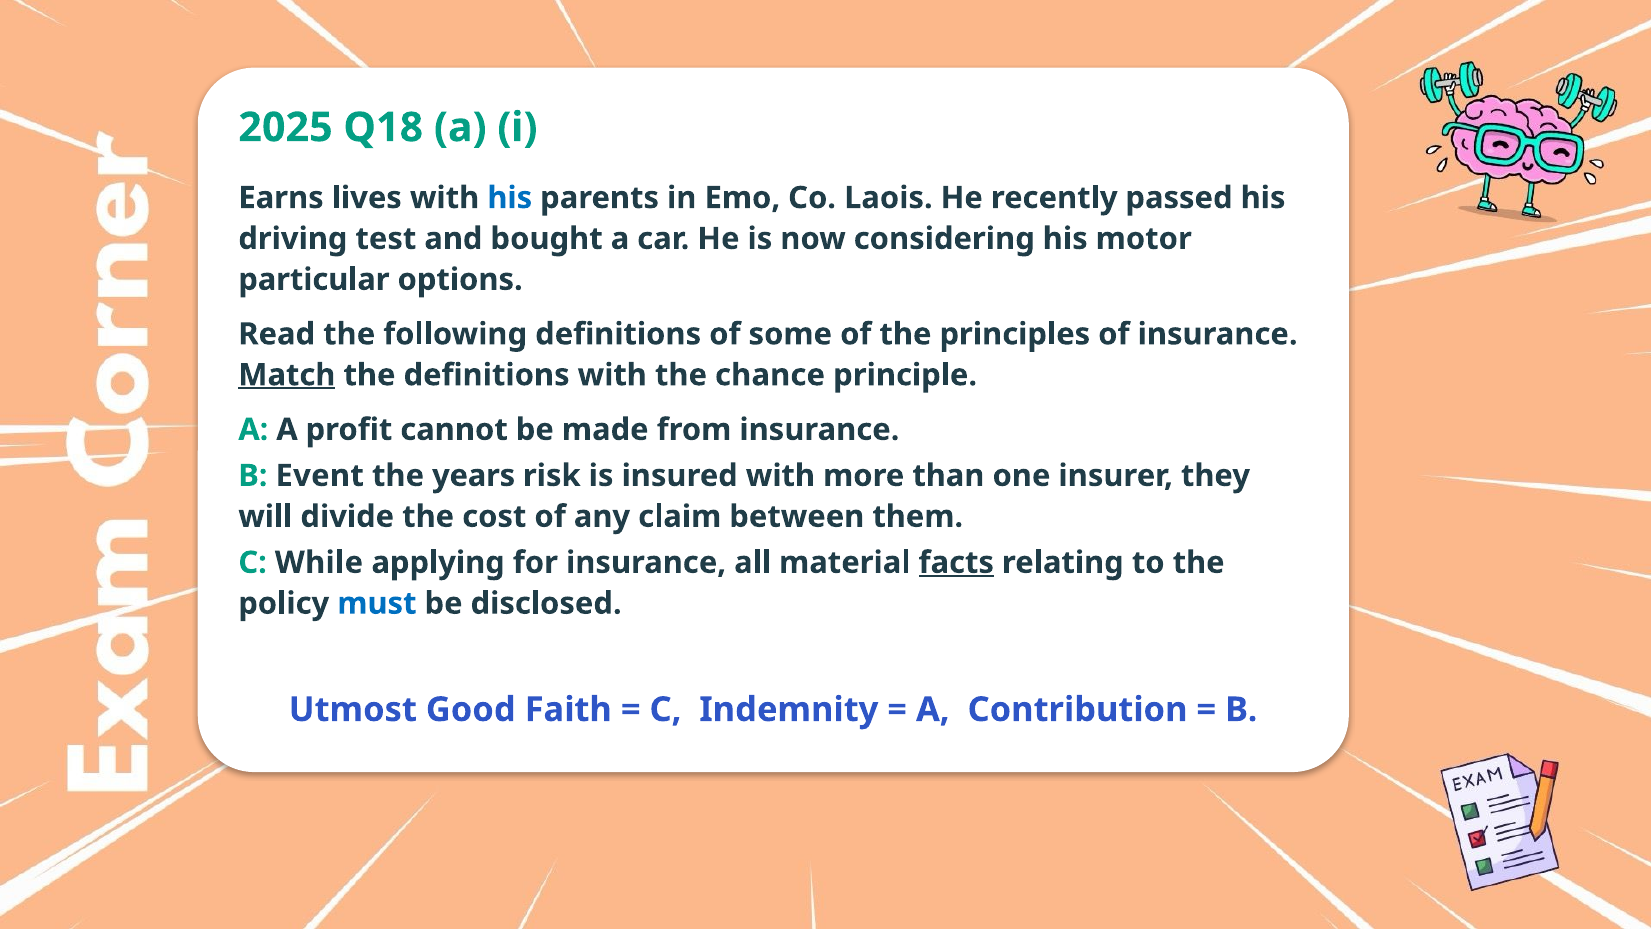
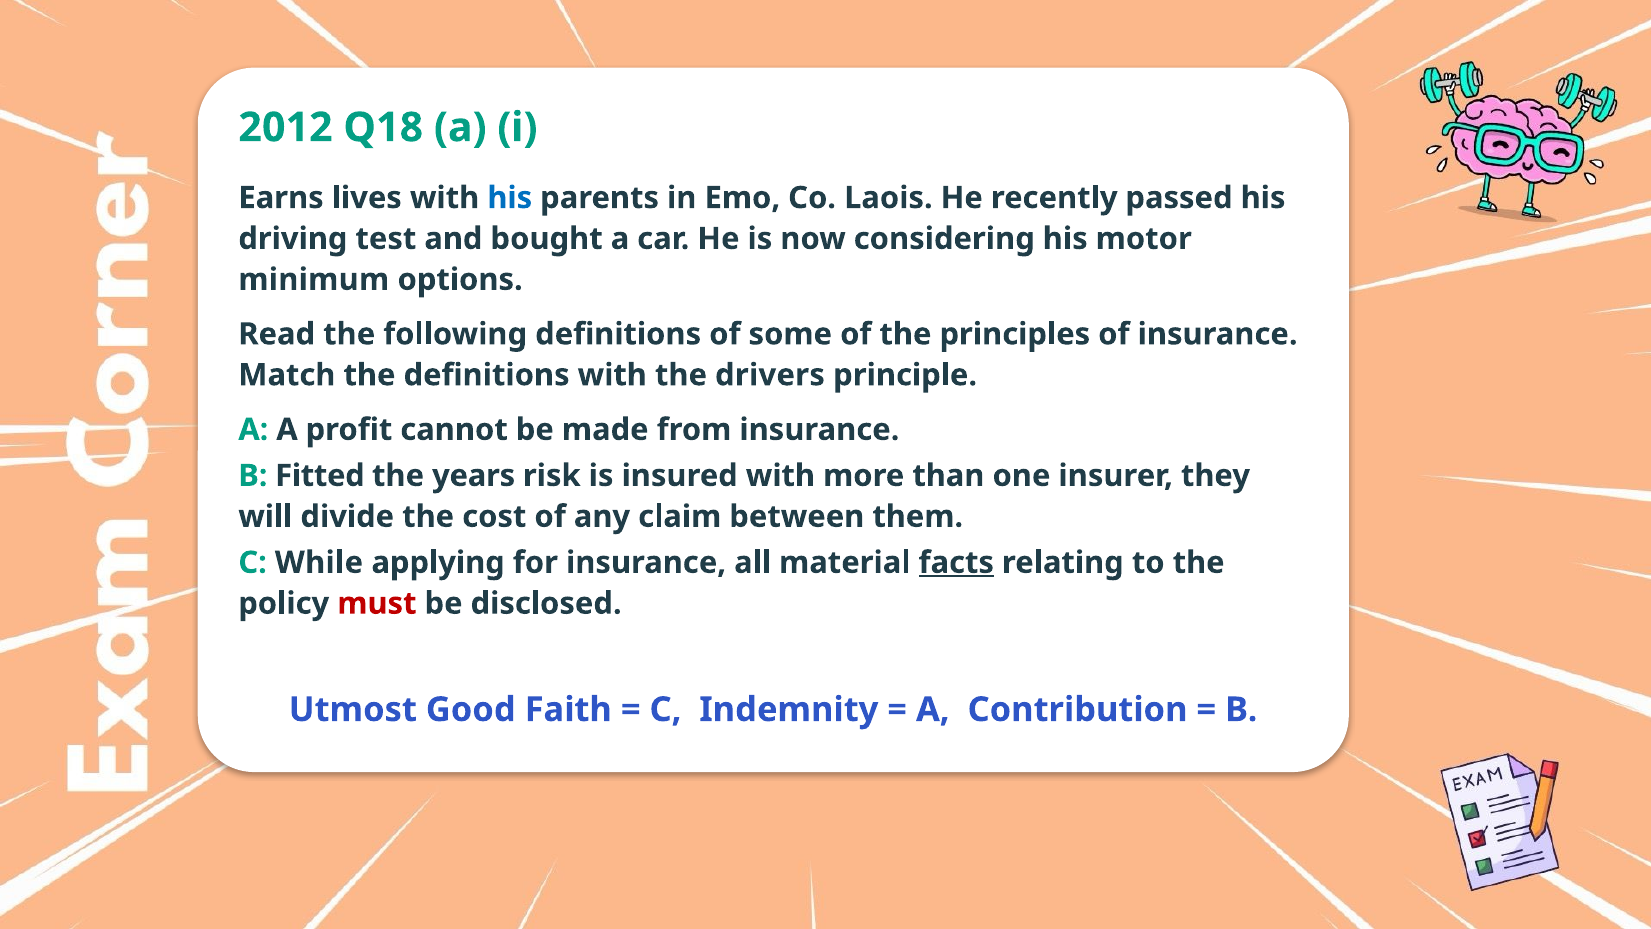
2025: 2025 -> 2012 (286, 128)
particular: particular -> minimum (314, 280)
Match underline: present -> none (287, 375)
chance: chance -> drivers (770, 375)
Event: Event -> Fitted (320, 476)
must colour: blue -> red (377, 603)
